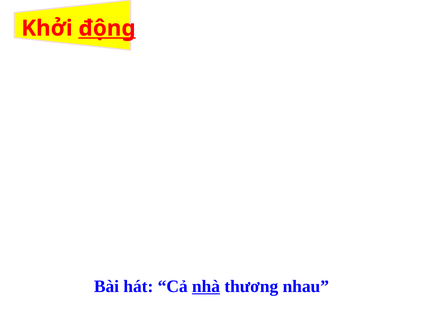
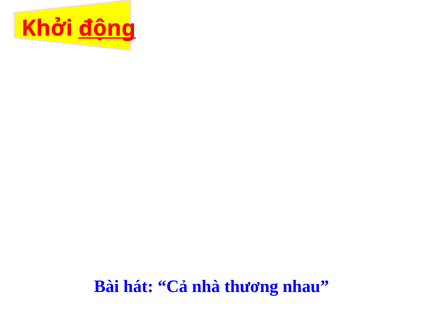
nhà underline: present -> none (206, 286)
